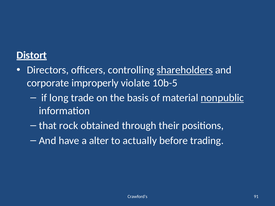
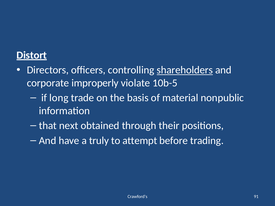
nonpublic underline: present -> none (222, 98)
rock: rock -> next (69, 126)
alter: alter -> truly (99, 141)
actually: actually -> attempt (140, 141)
